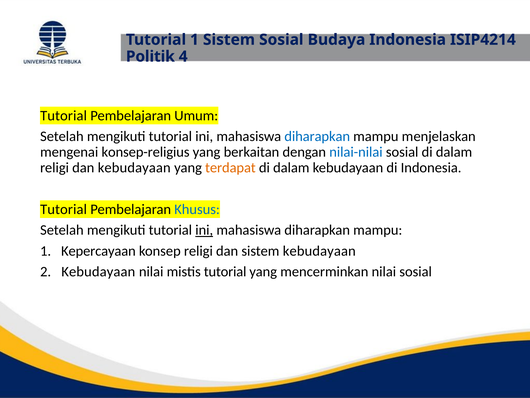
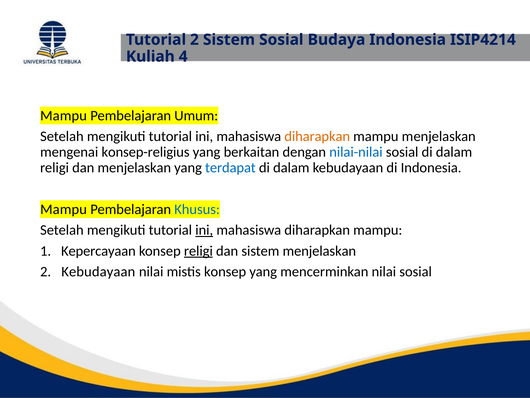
Tutorial 1: 1 -> 2 (194, 40)
Politik: Politik -> Kuliah (150, 56)
Tutorial: Tutorial -> Mampu (64, 115)
diharapkan colour: blue -> orange (317, 136)
dan kebudayaan: kebudayaan -> menjelaskan (134, 167)
terdapat colour: orange -> blue (230, 167)
Tutorial: Tutorial -> Mampu (64, 209)
religi underline: none -> present (198, 251)
sistem kebudayaan: kebudayaan -> menjelaskan (319, 251)
mistis tutorial: tutorial -> konsep (225, 271)
